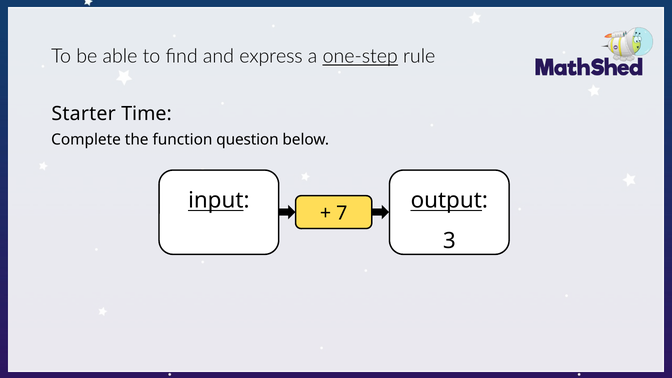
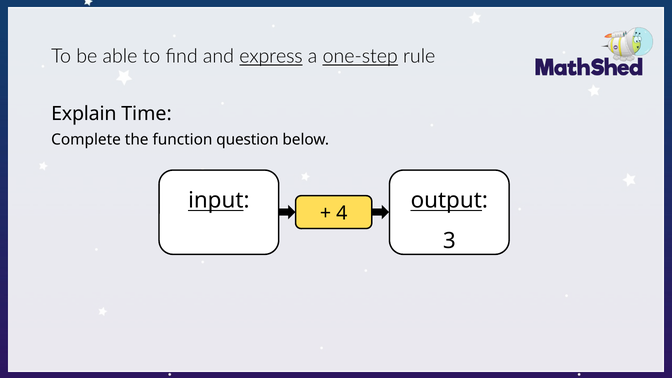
express underline: none -> present (271, 57)
Starter: Starter -> Explain (84, 114)
7: 7 -> 4 (342, 213)
